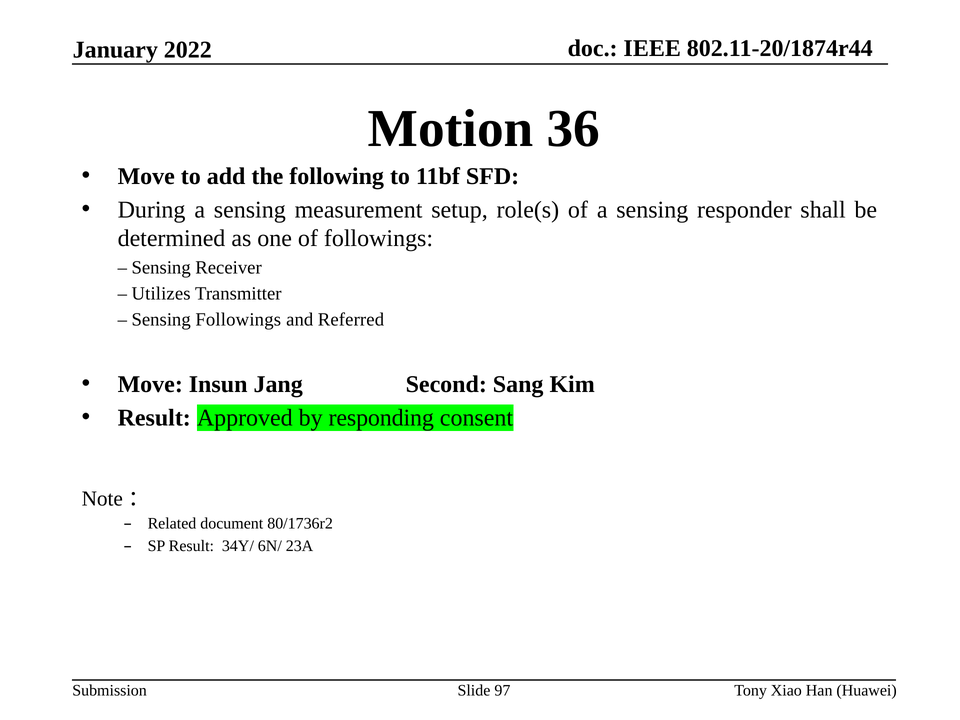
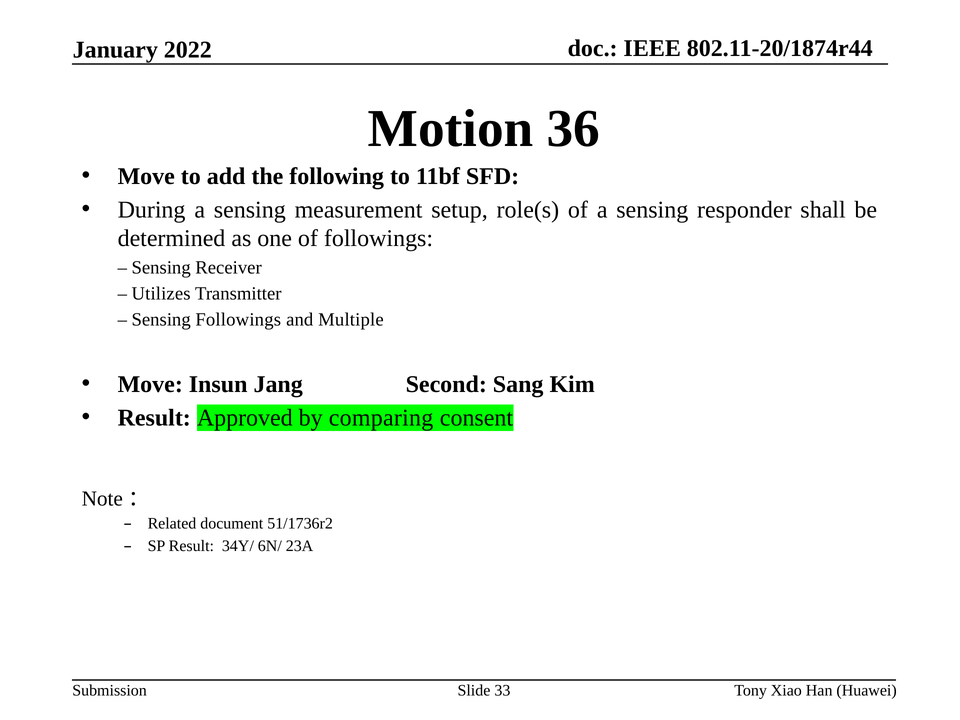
Referred: Referred -> Multiple (351, 320)
responding: responding -> comparing (381, 418)
80/1736r2: 80/1736r2 -> 51/1736r2 (300, 524)
97: 97 -> 33 (502, 691)
